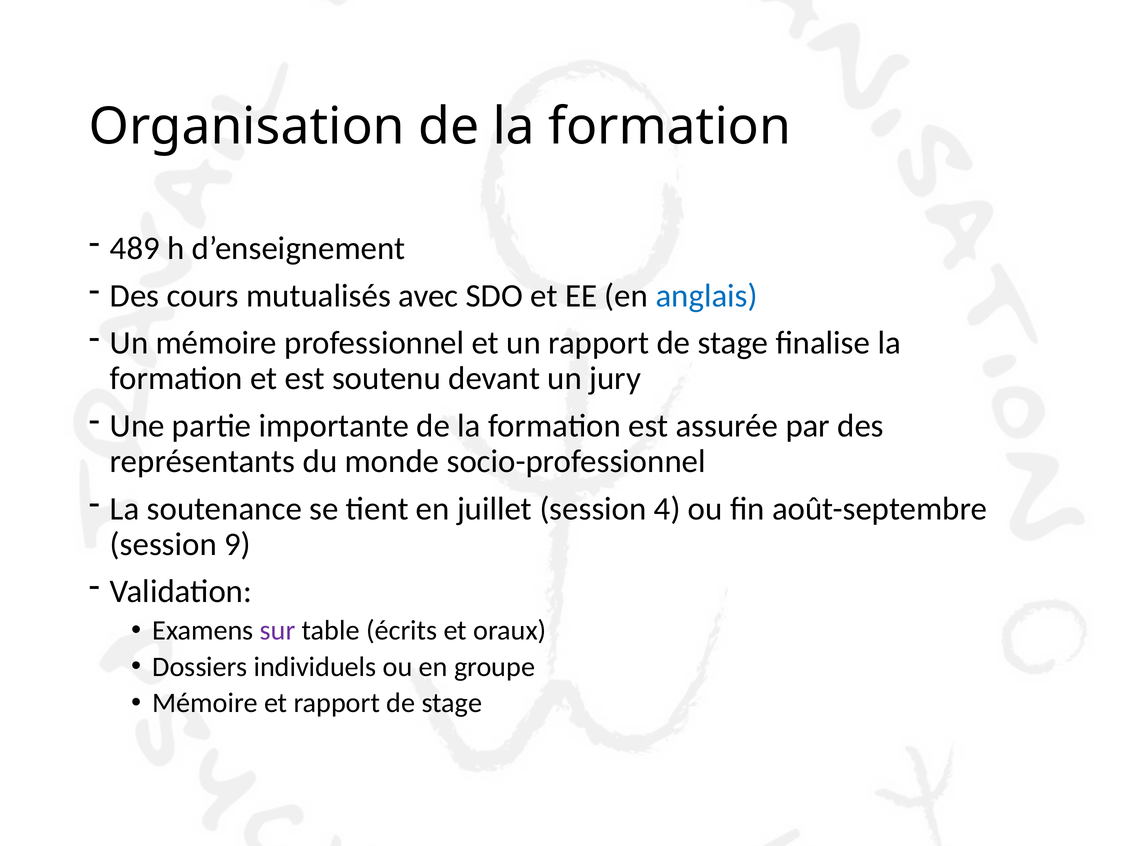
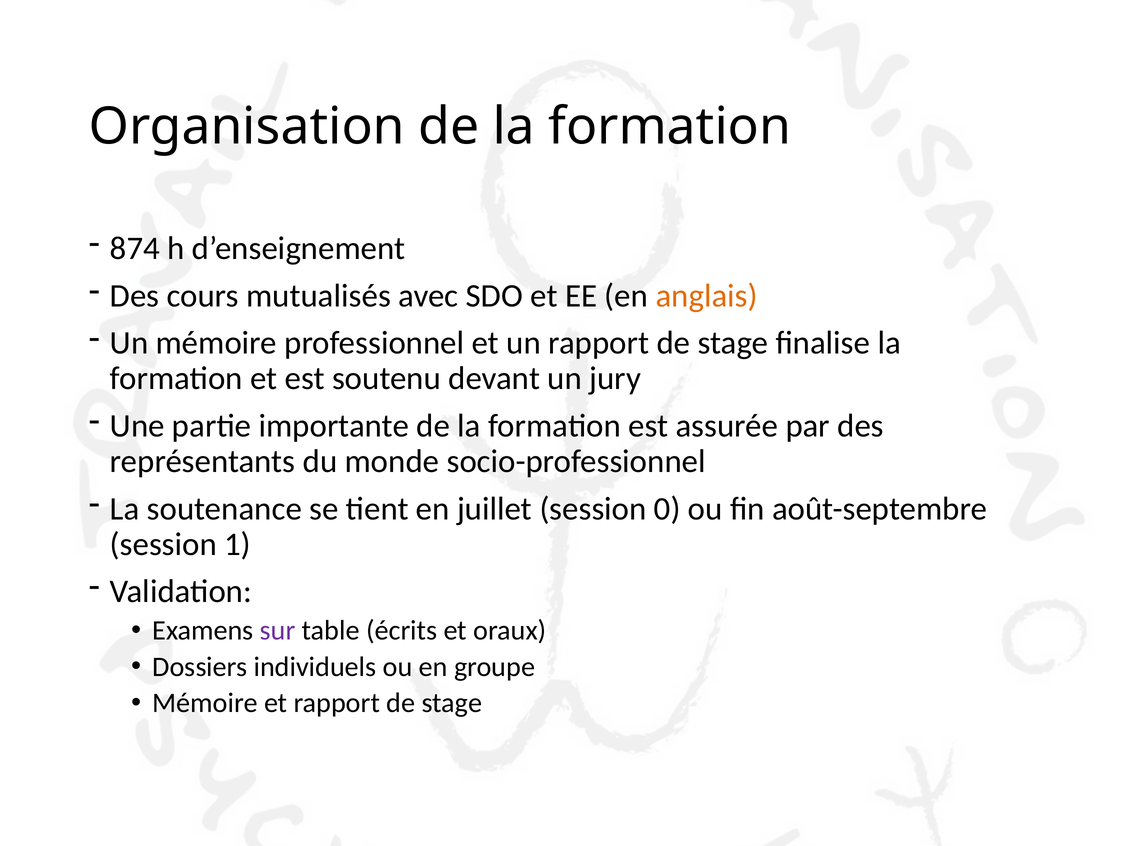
489: 489 -> 874 (135, 248)
anglais colour: blue -> orange (707, 296)
4: 4 -> 0 (667, 509)
9: 9 -> 1 (238, 544)
